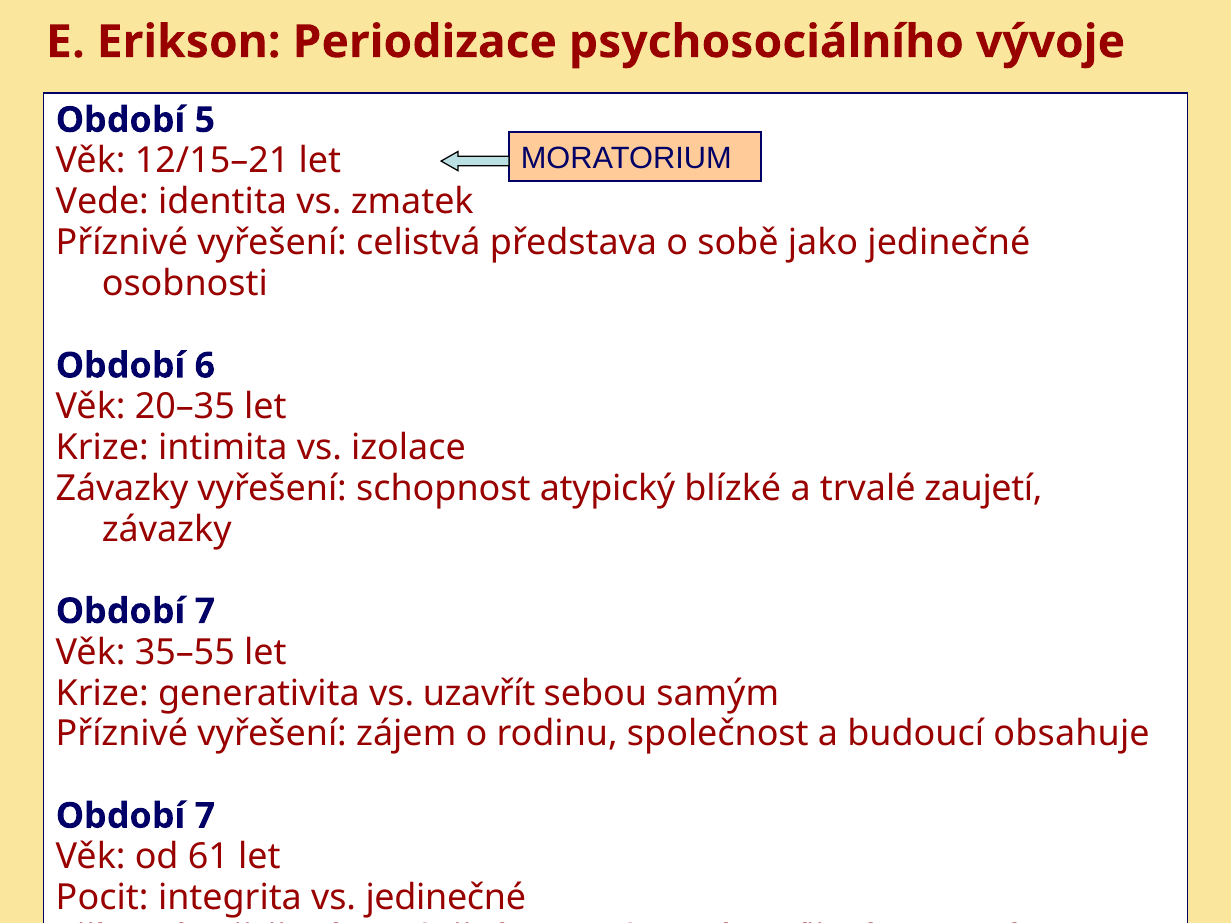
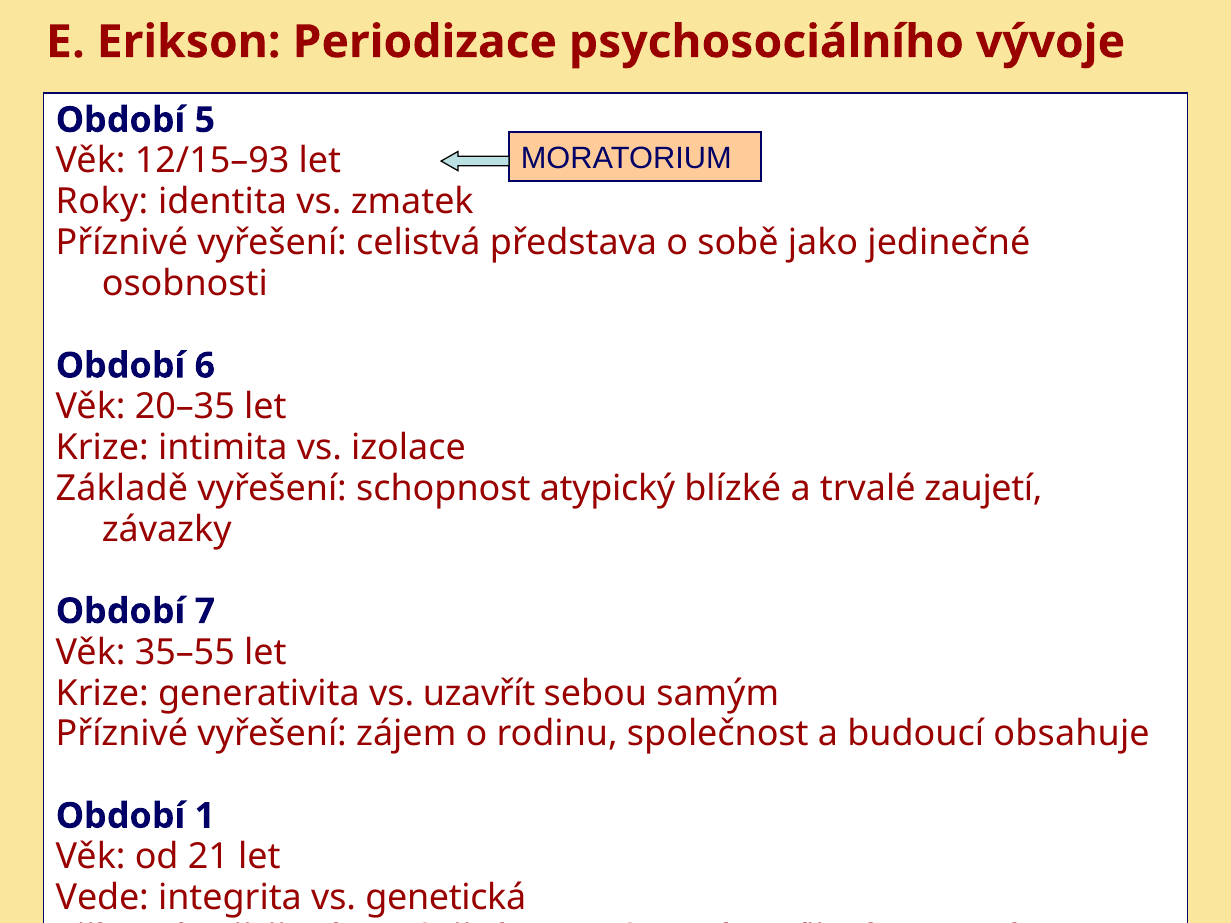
12/15–21: 12/15–21 -> 12/15–93 (212, 161)
Vede: Vede -> Roky (102, 202)
Závazky: Závazky -> Základě (122, 489)
7: 7 -> 1 (205, 816)
61: 61 -> 21 (208, 857)
Pocit: Pocit -> Vede (102, 898)
vs jedinečné: jedinečné -> genetická (446, 898)
